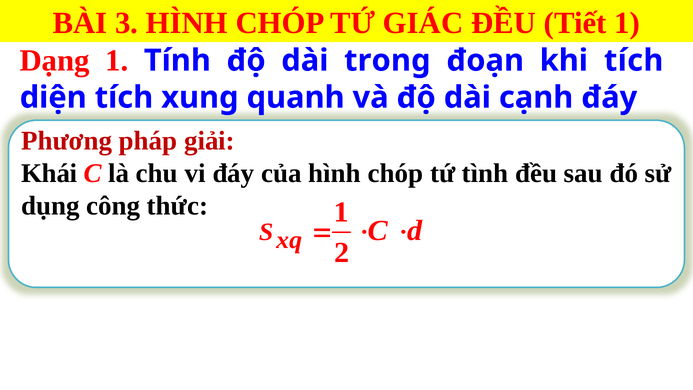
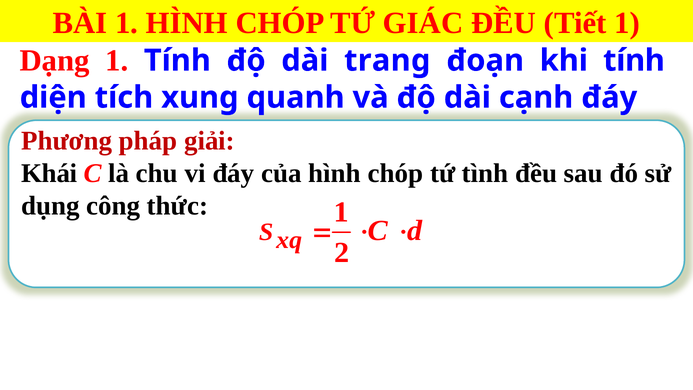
BÀI 3: 3 -> 1 (127, 23)
trong: trong -> trang (387, 60)
khi tích: tích -> tính (634, 60)
